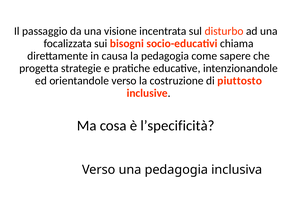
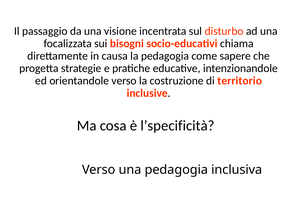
piuttosto: piuttosto -> territorio (240, 81)
